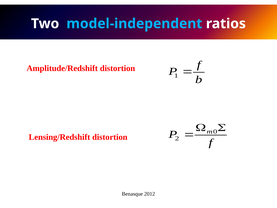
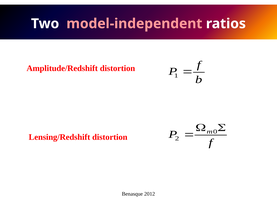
model-independent colour: light blue -> pink (134, 24)
